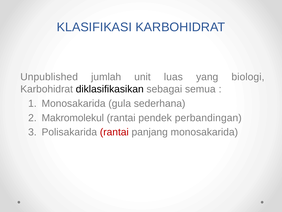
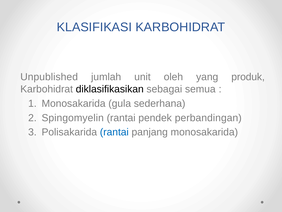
luas: luas -> oleh (173, 77)
biologi: biologi -> produk (248, 77)
Makromolekul: Makromolekul -> Spingomyelin (73, 118)
rantai colour: red -> blue (114, 132)
